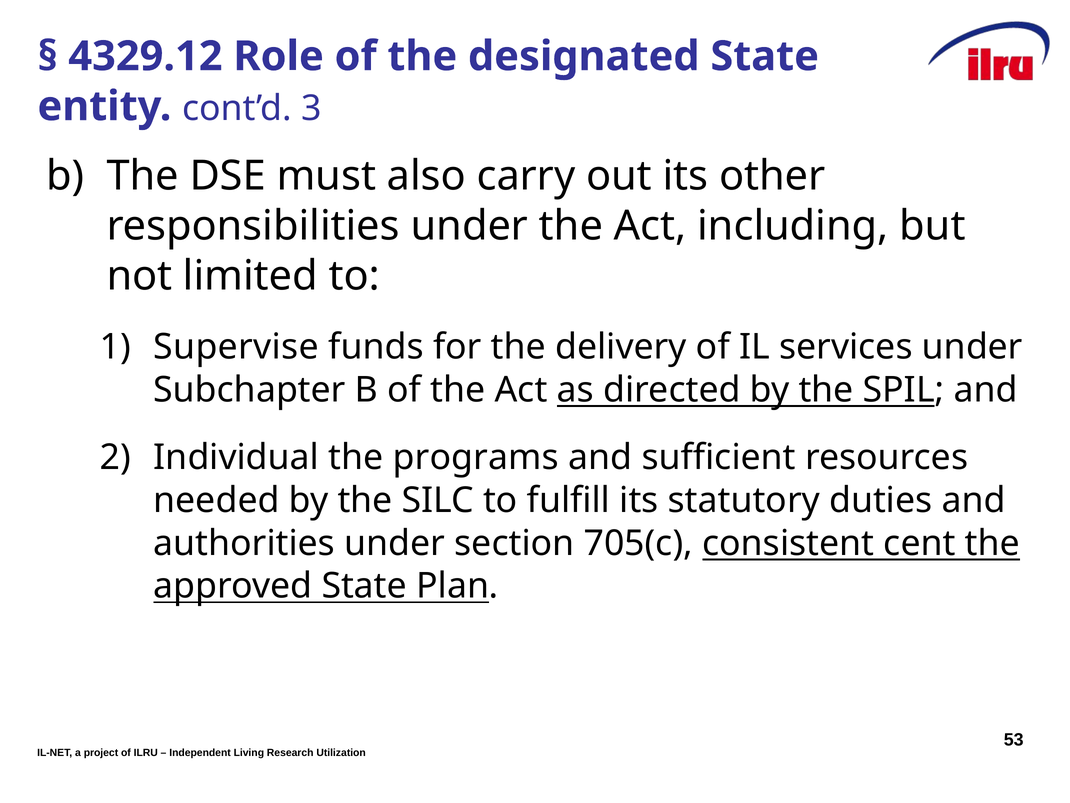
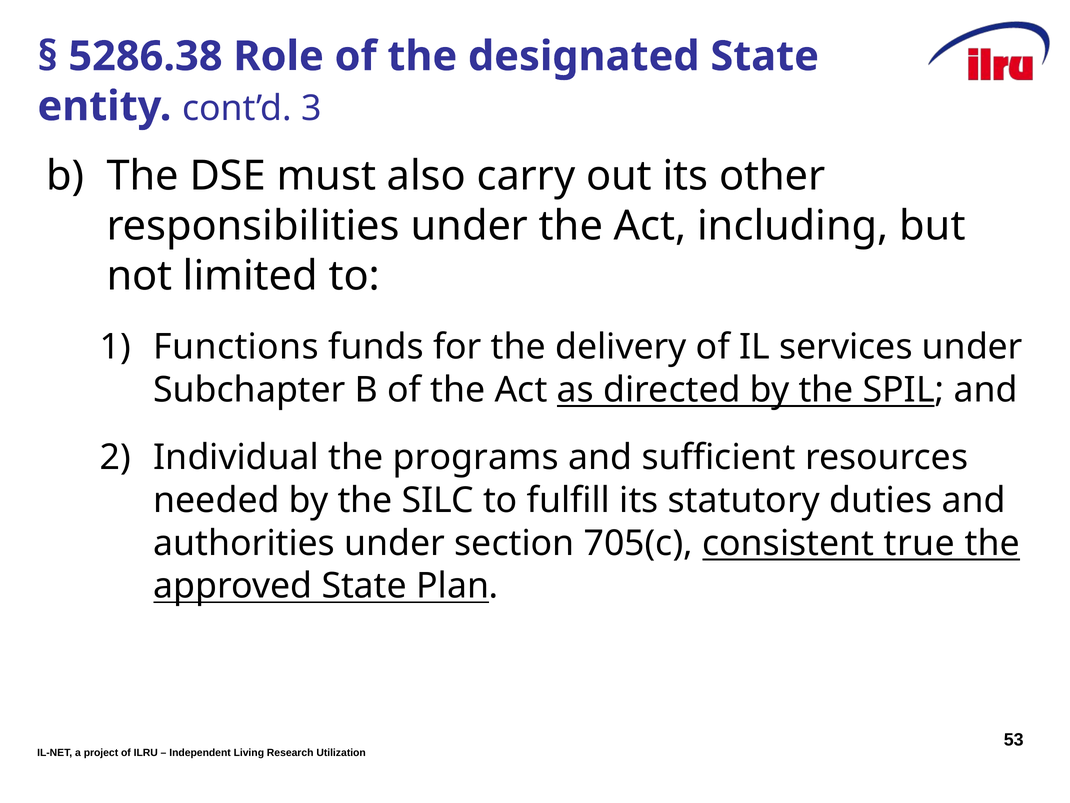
4329.12: 4329.12 -> 5286.38 (145, 56)
Supervise: Supervise -> Functions (236, 347)
cent: cent -> true (919, 543)
